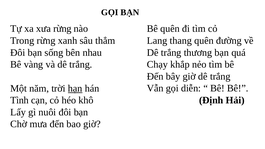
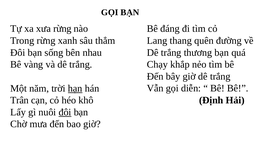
Bê quên: quên -> đáng (170, 29)
Tình: Tình -> Trân (19, 100)
đôi underline: none -> present (65, 112)
